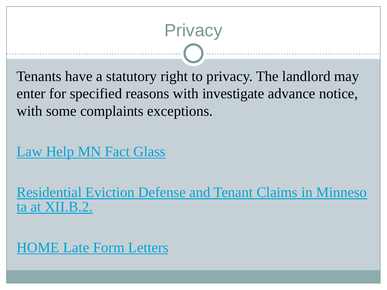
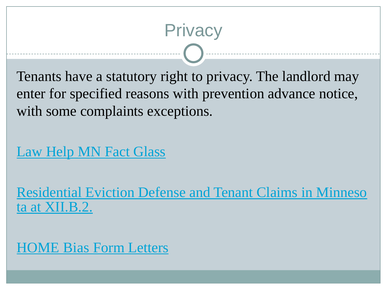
investigate: investigate -> prevention (233, 94)
Late: Late -> Bias (76, 248)
